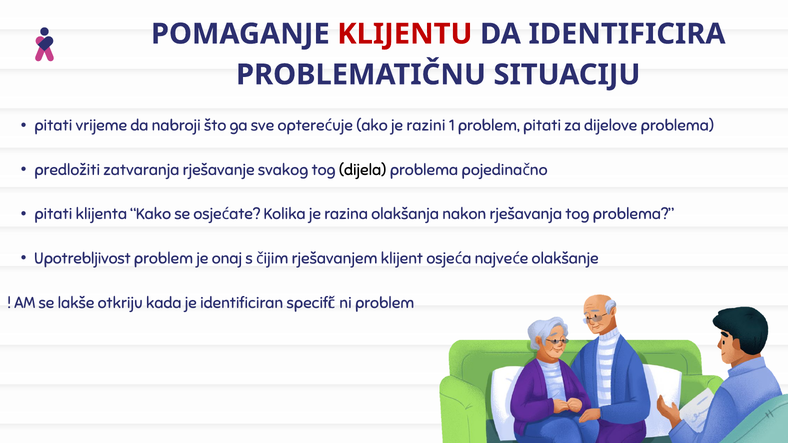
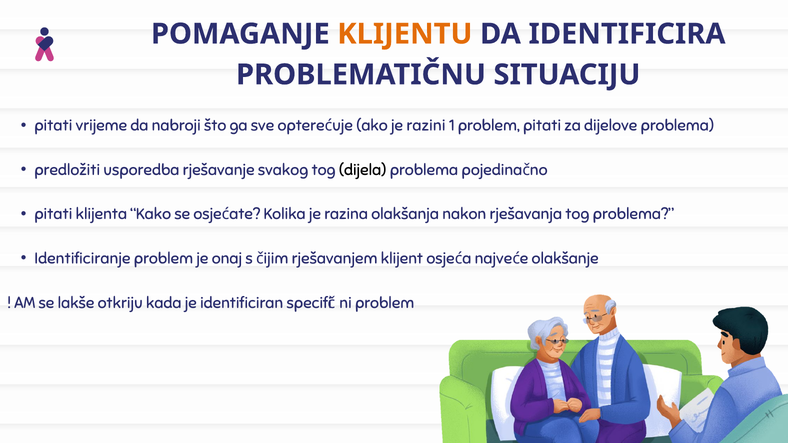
KLIJENTU colour: red -> orange (405, 34)
zatvaranja: zatvaranja -> usporedba (141, 170)
Upotrebljivost: Upotrebljivost -> Identificiranje (82, 259)
